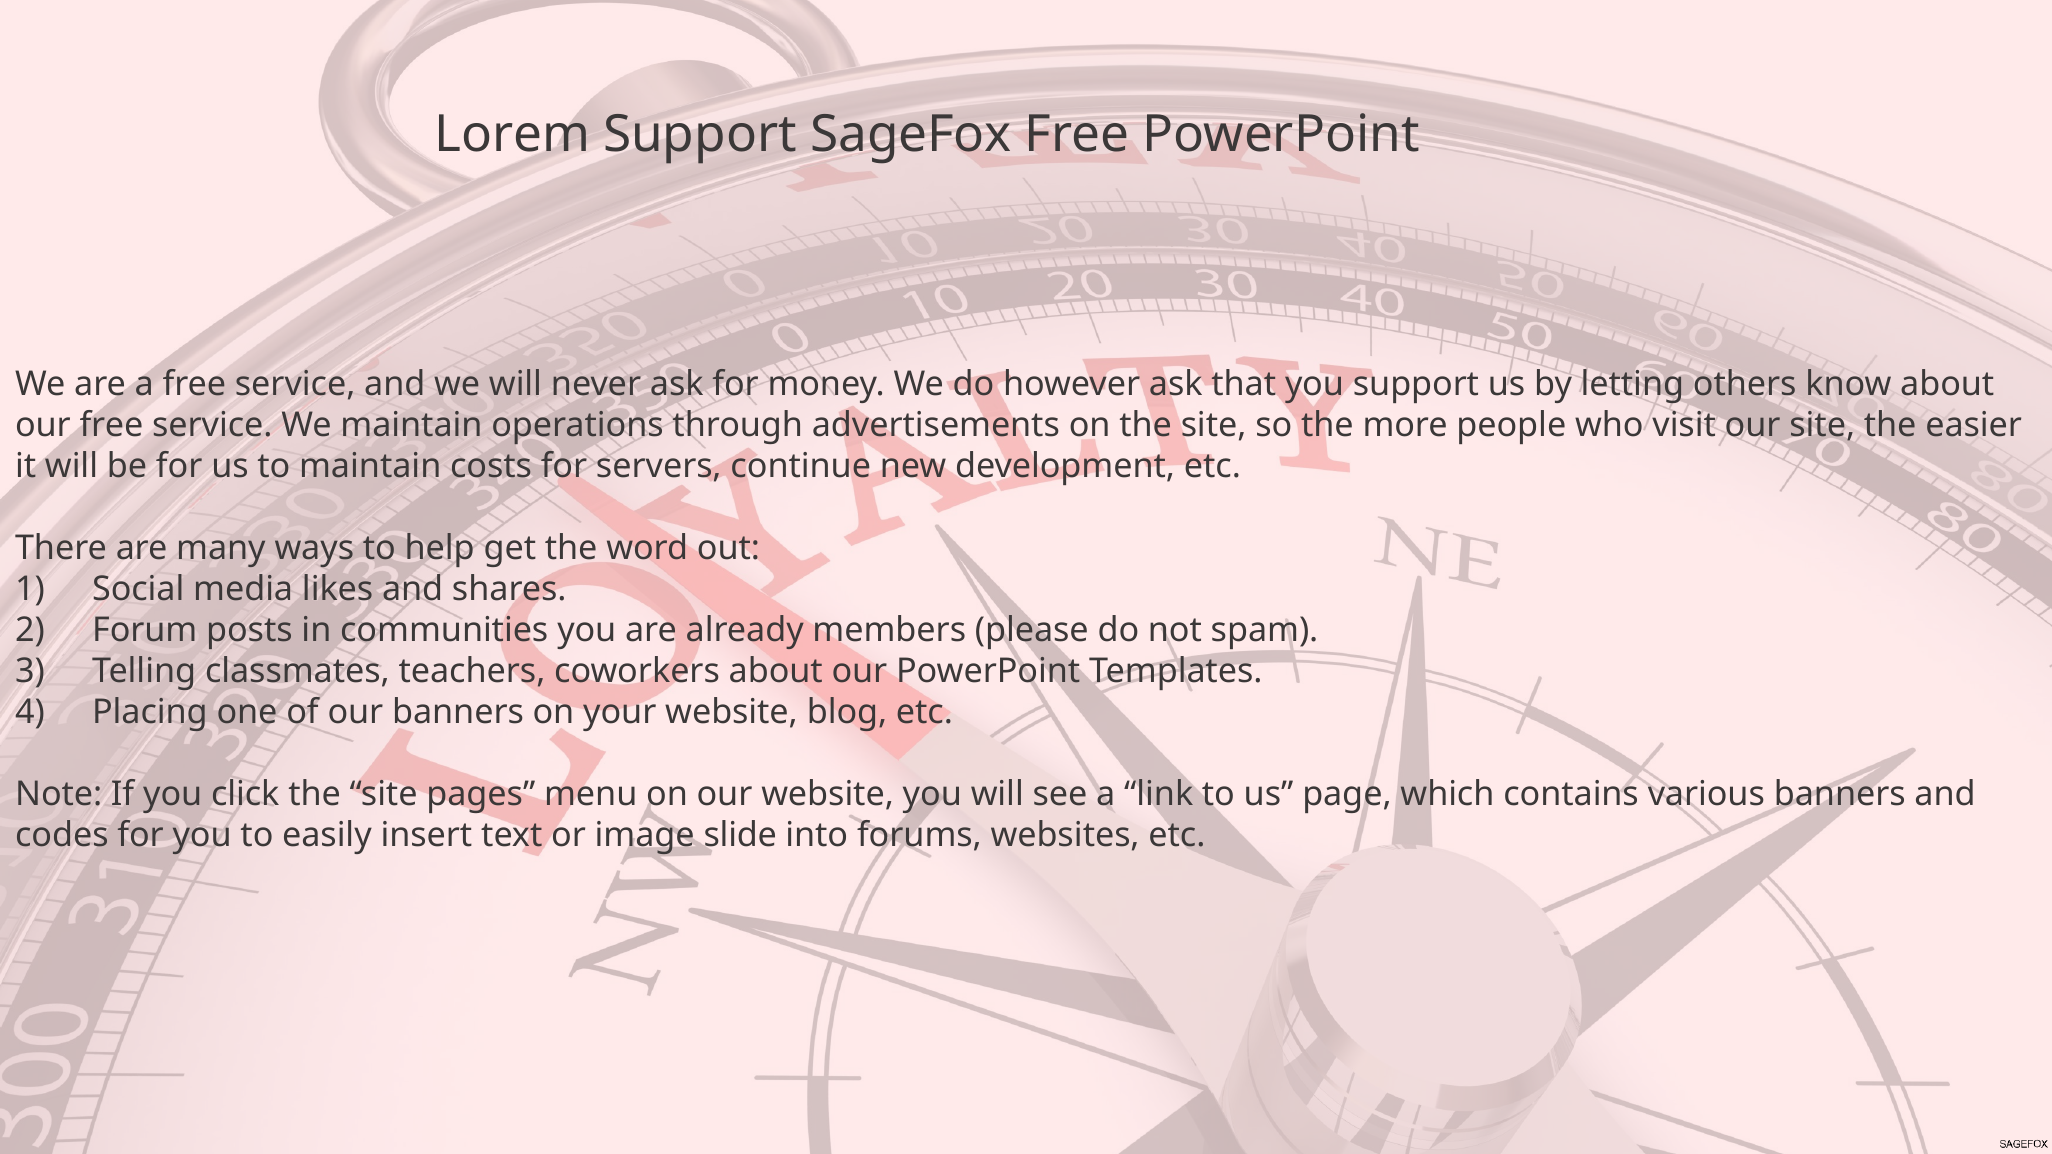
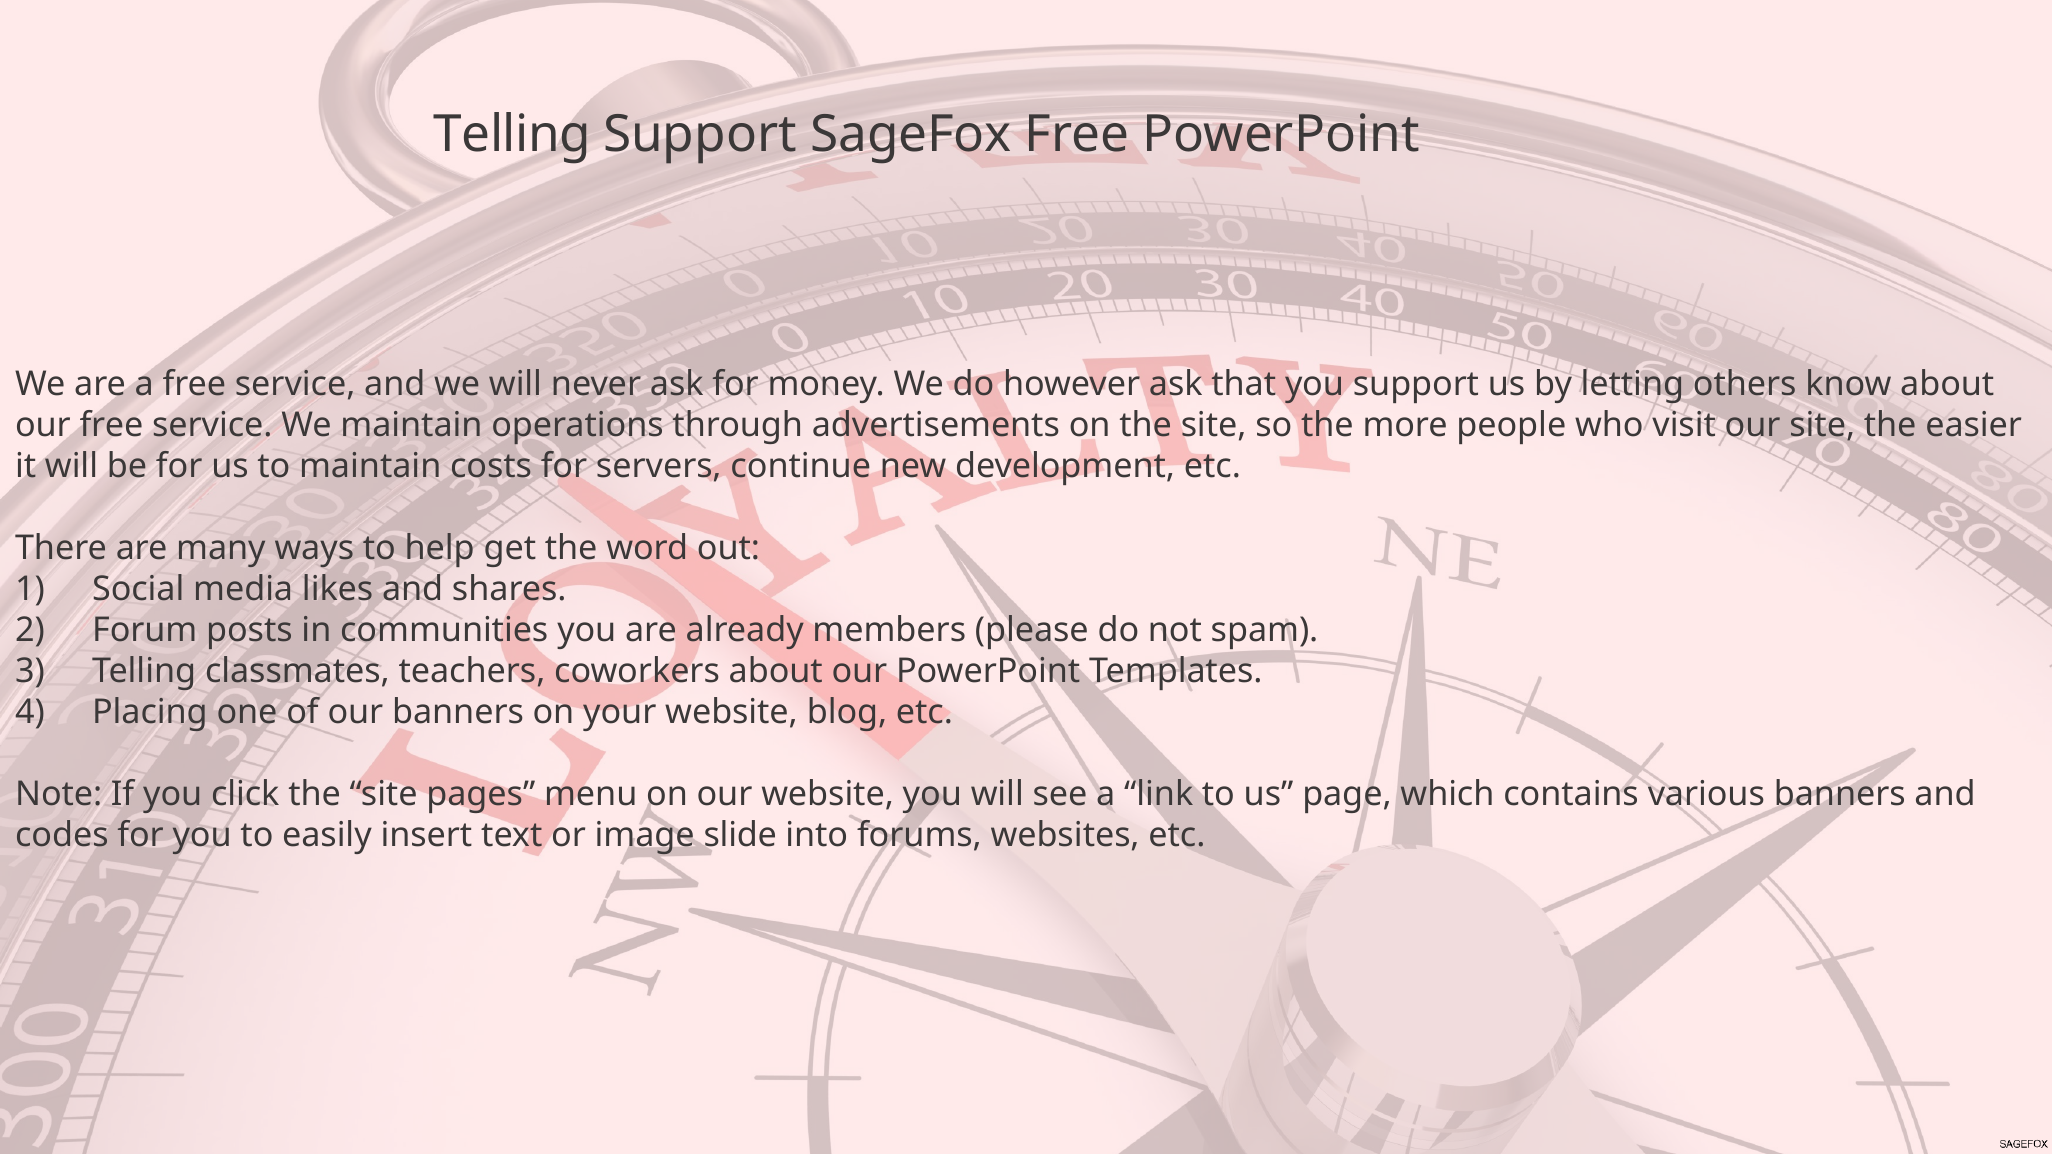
Lorem: Lorem -> Telling (512, 134)
